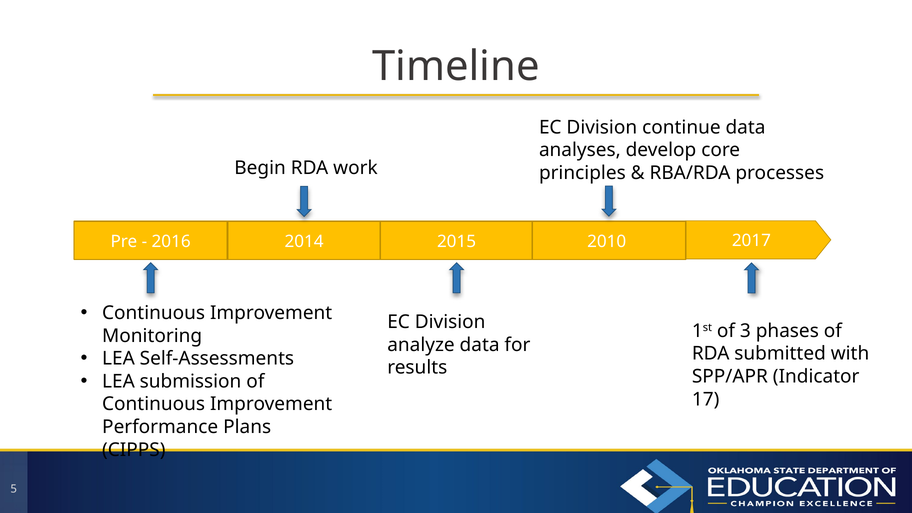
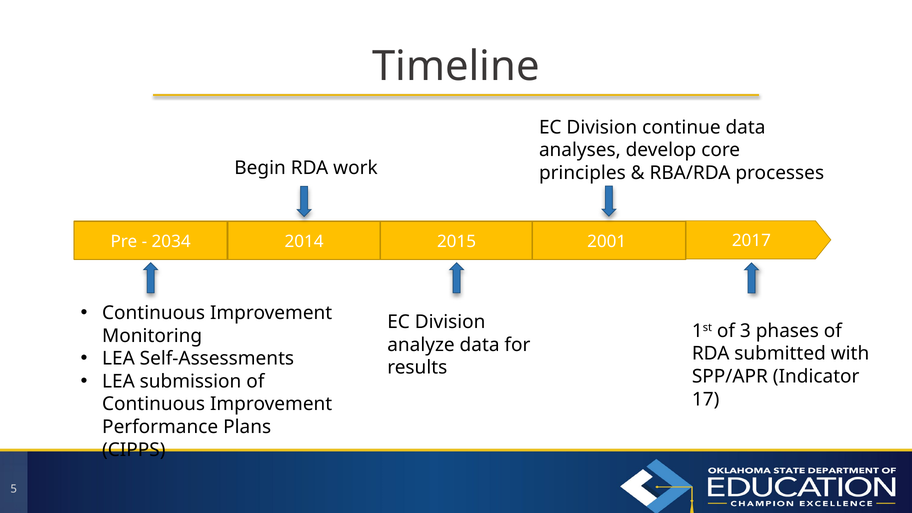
2016: 2016 -> 2034 (171, 242)
2010: 2010 -> 2001 (607, 242)
